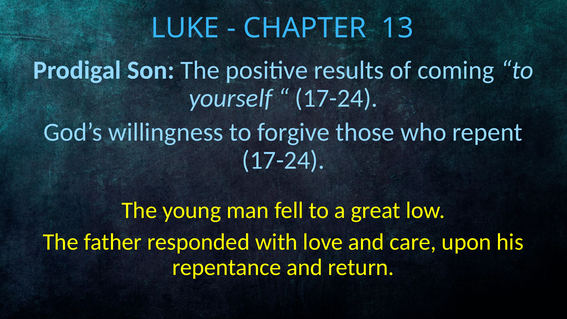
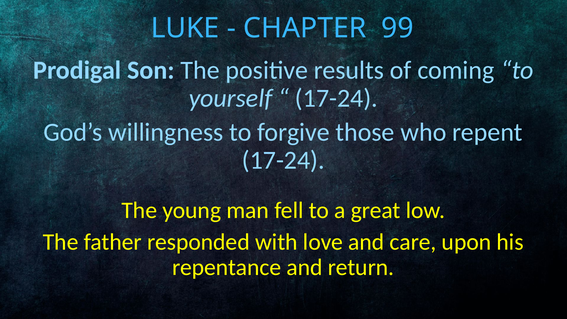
13: 13 -> 99 (397, 28)
